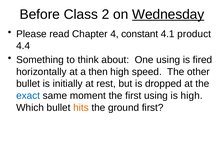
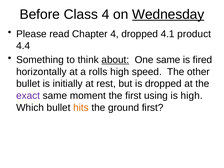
Class 2: 2 -> 4 (105, 14)
4 constant: constant -> dropped (140, 34)
about underline: none -> present (115, 60)
One using: using -> same (168, 60)
then: then -> rolls (98, 72)
exact colour: blue -> purple (28, 96)
